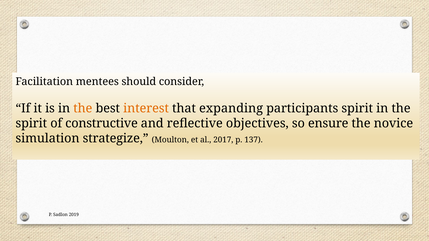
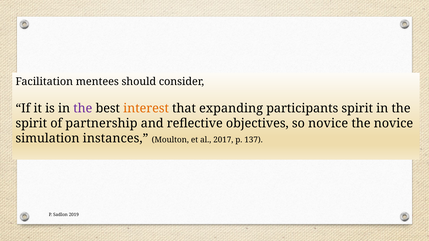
the colour: orange -> purple (83, 109)
constructive: constructive -> partnership (101, 124)
so ensure: ensure -> novice (328, 124)
strategize: strategize -> instances (116, 139)
